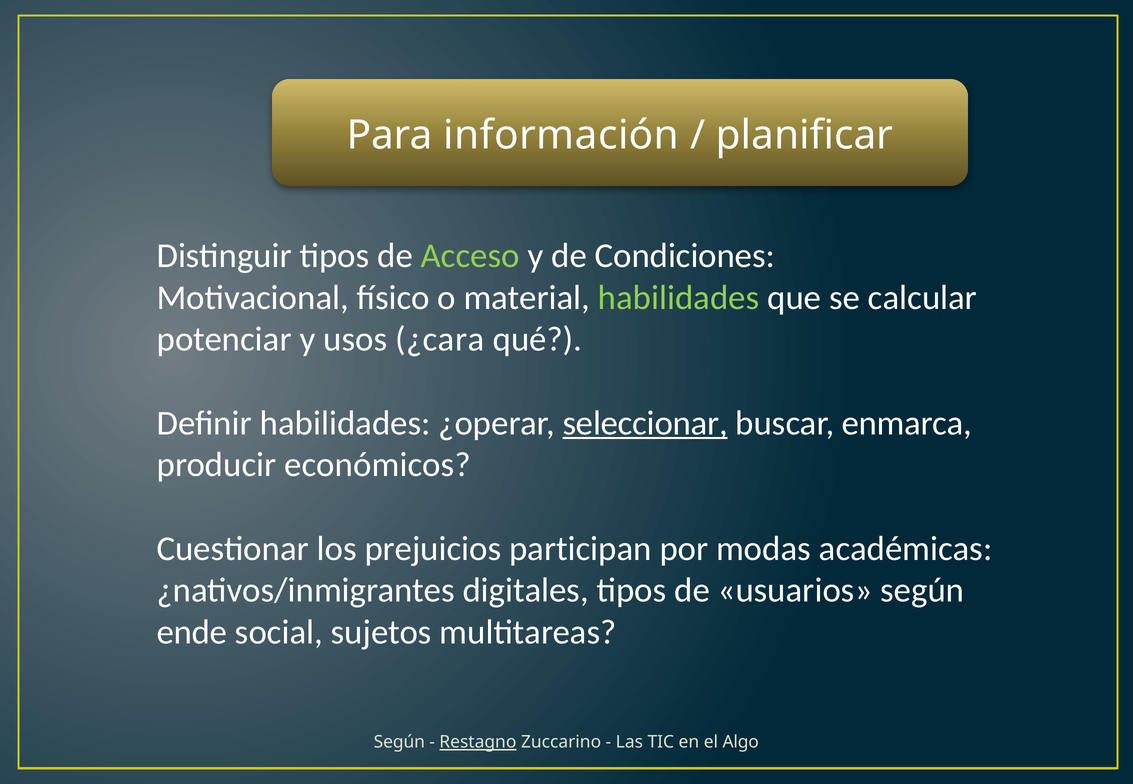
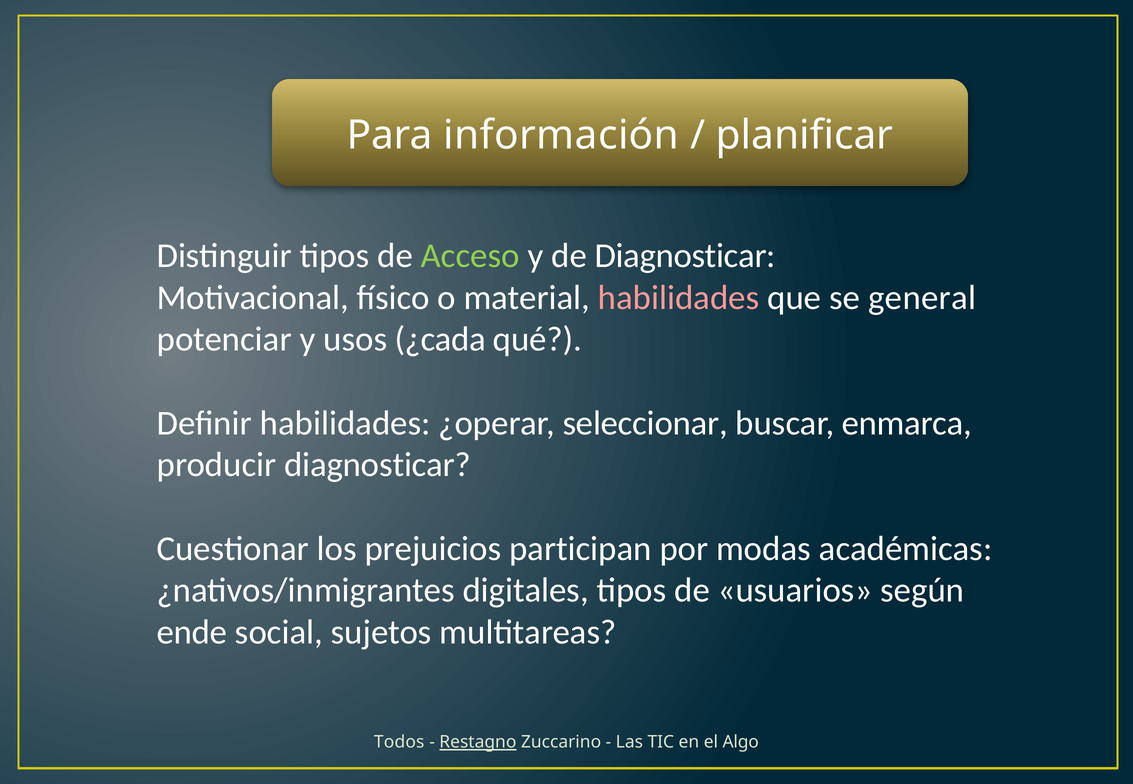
de Condiciones: Condiciones -> Diagnosticar (685, 256)
habilidades colour: light green -> pink (679, 298)
calcular: calcular -> general (922, 298)
¿cara: ¿cara -> ¿cada (440, 340)
seleccionar underline: present -> none (645, 423)
producir económicos: económicos -> diagnosticar (378, 465)
Según: Según -> Todos (399, 743)
